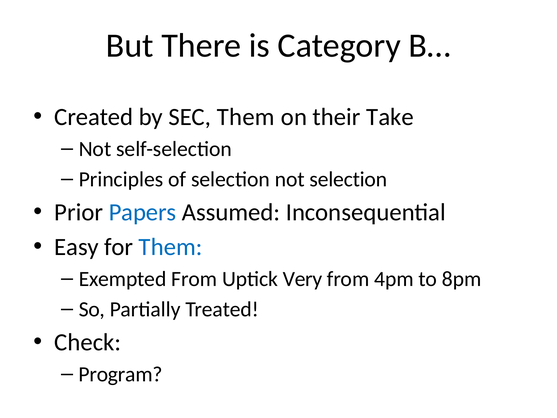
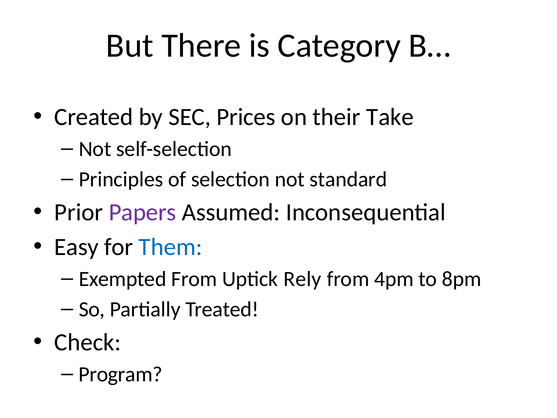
SEC Them: Them -> Prices (246, 117)
not selection: selection -> standard (348, 179)
Papers colour: blue -> purple (142, 212)
Very: Very -> Rely (302, 279)
